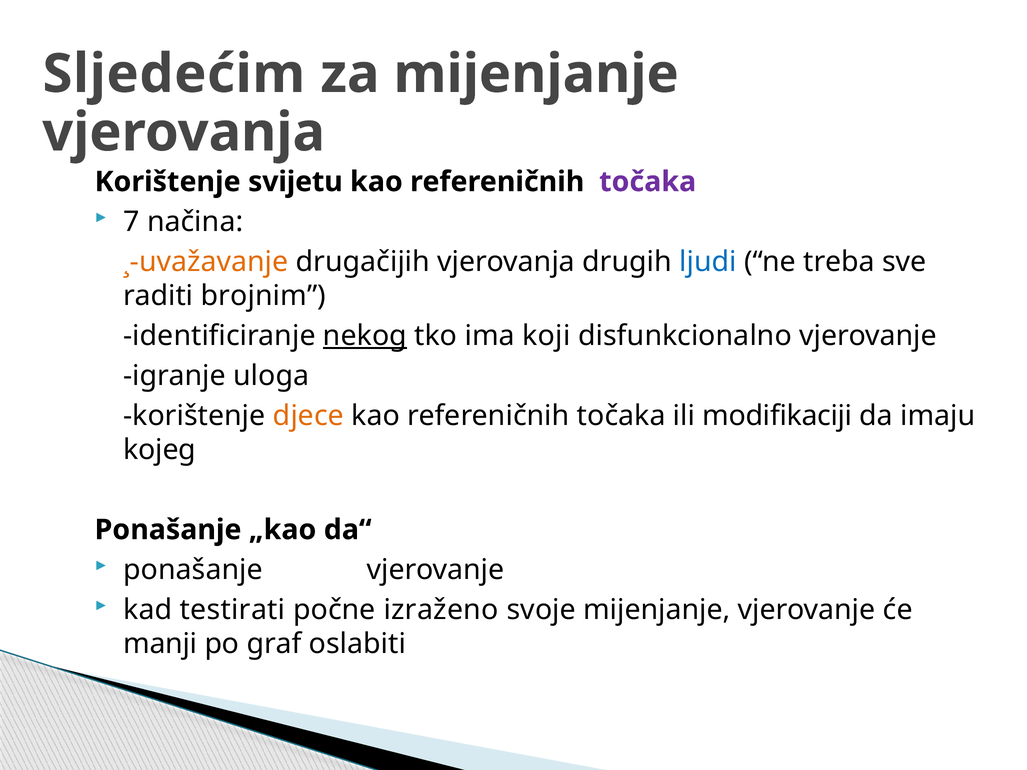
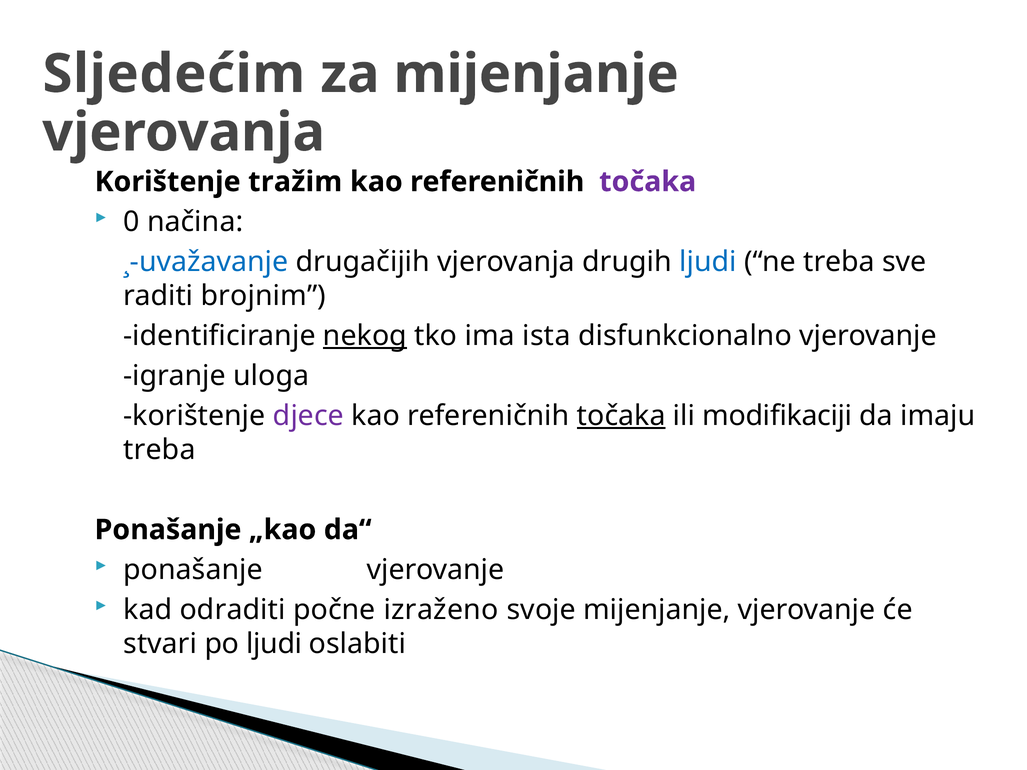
svijetu: svijetu -> tražim (295, 182)
7: 7 -> 0 (132, 222)
¸-uvažavanje colour: orange -> blue (206, 262)
koji: koji -> ista (546, 336)
djece colour: orange -> purple (308, 416)
točaka underline: none -> present (621, 416)
kojeg: kojeg -> treba (160, 450)
testirati: testirati -> odraditi (233, 610)
manji: manji -> stvari (160, 644)
po graf: graf -> ljudi (274, 644)
